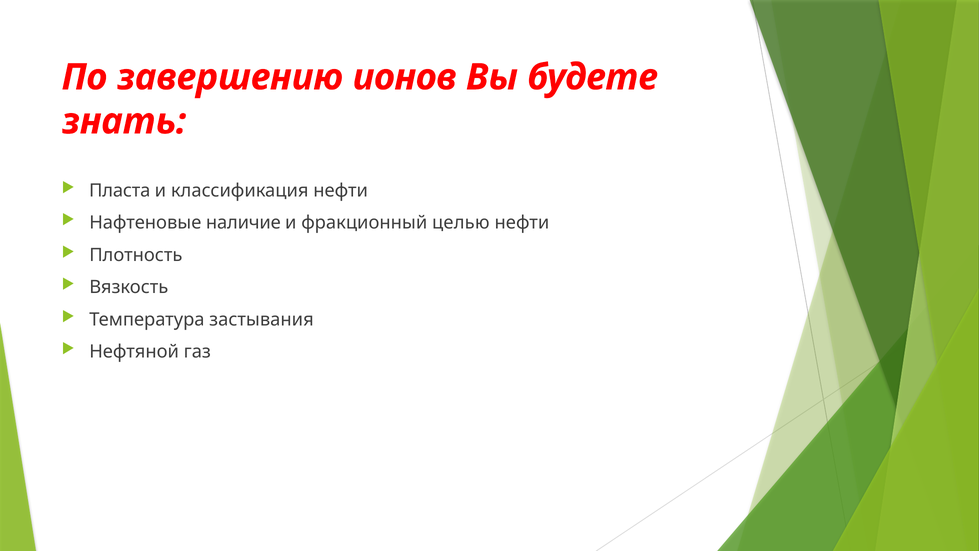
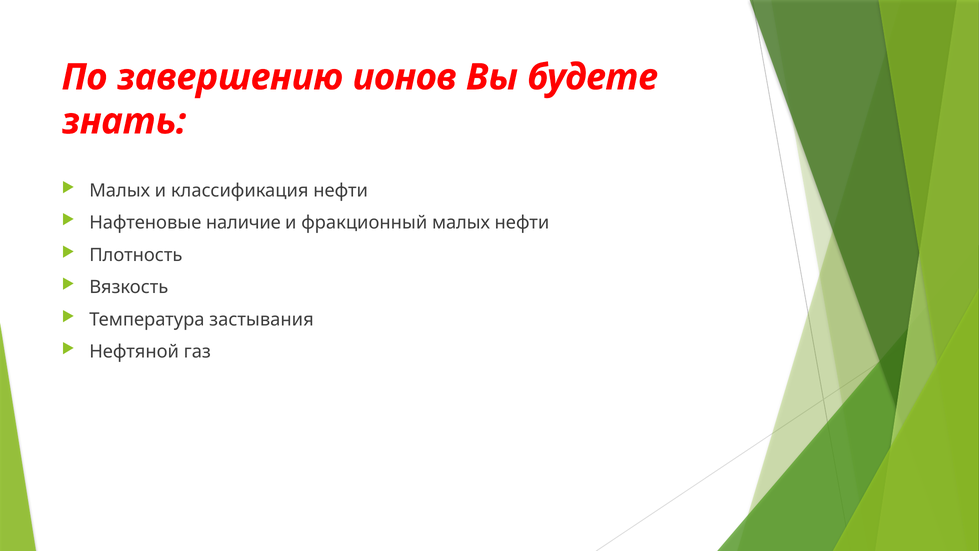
Пласта: Пласта -> Малых (120, 190)
фракционный целью: целью -> малых (461, 223)
